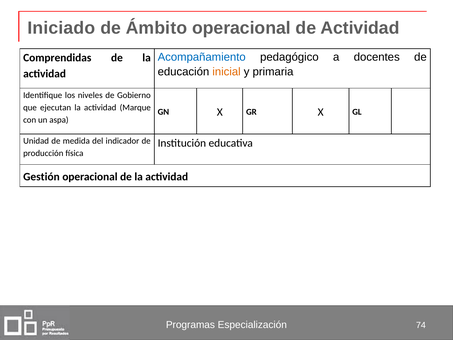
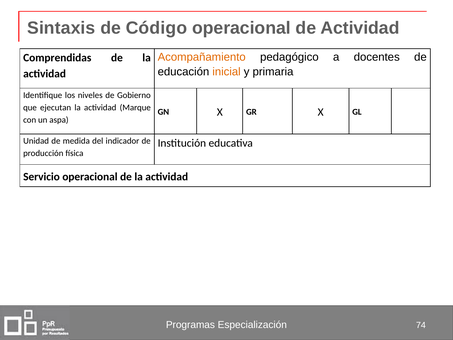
Iniciado: Iniciado -> Sintaxis (61, 28)
Ámbito: Ámbito -> Código (156, 28)
Acompañamiento colour: blue -> orange (202, 57)
Gestión: Gestión -> Servicio (41, 177)
